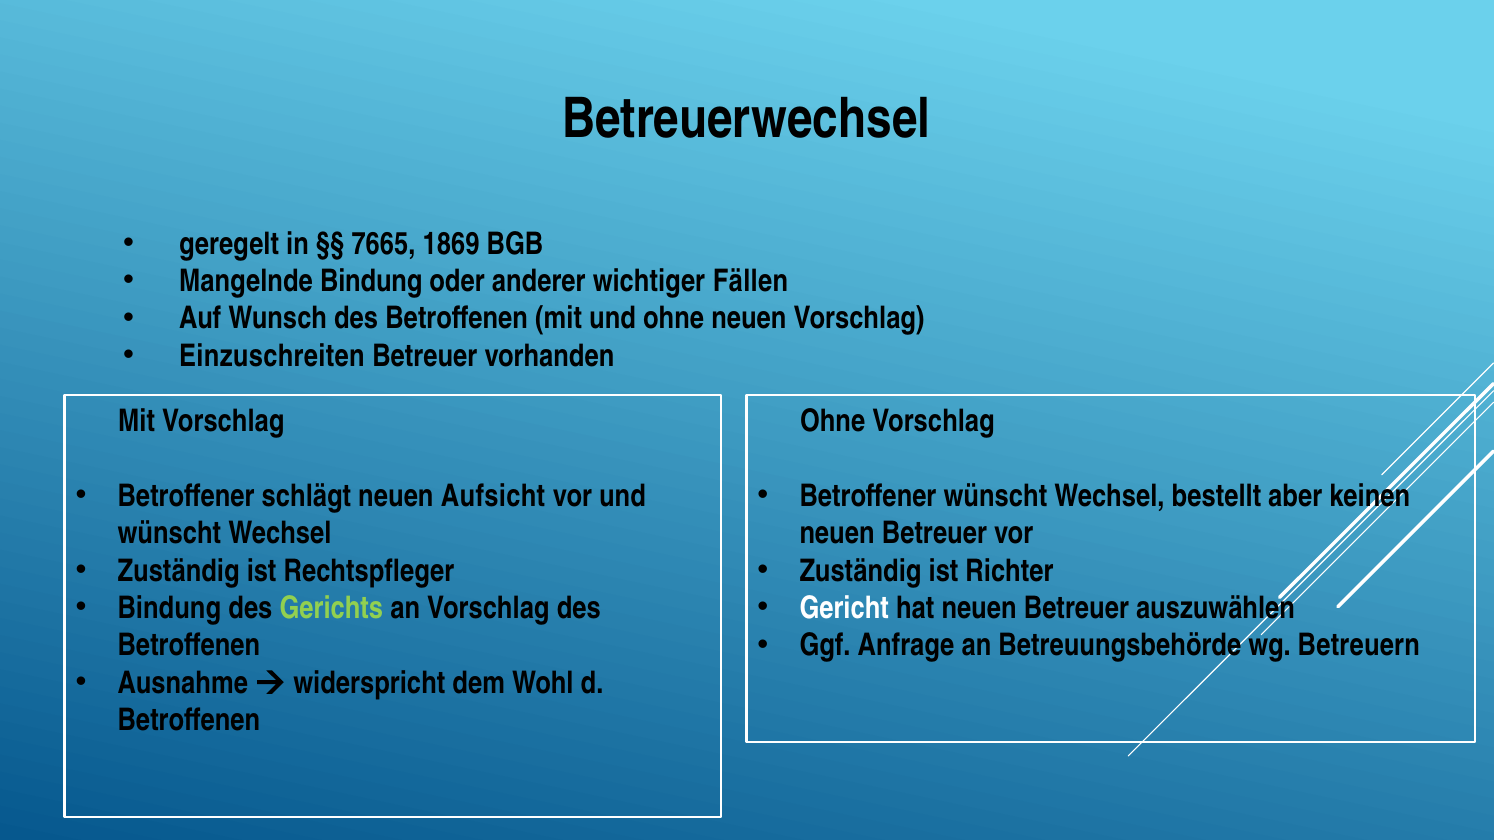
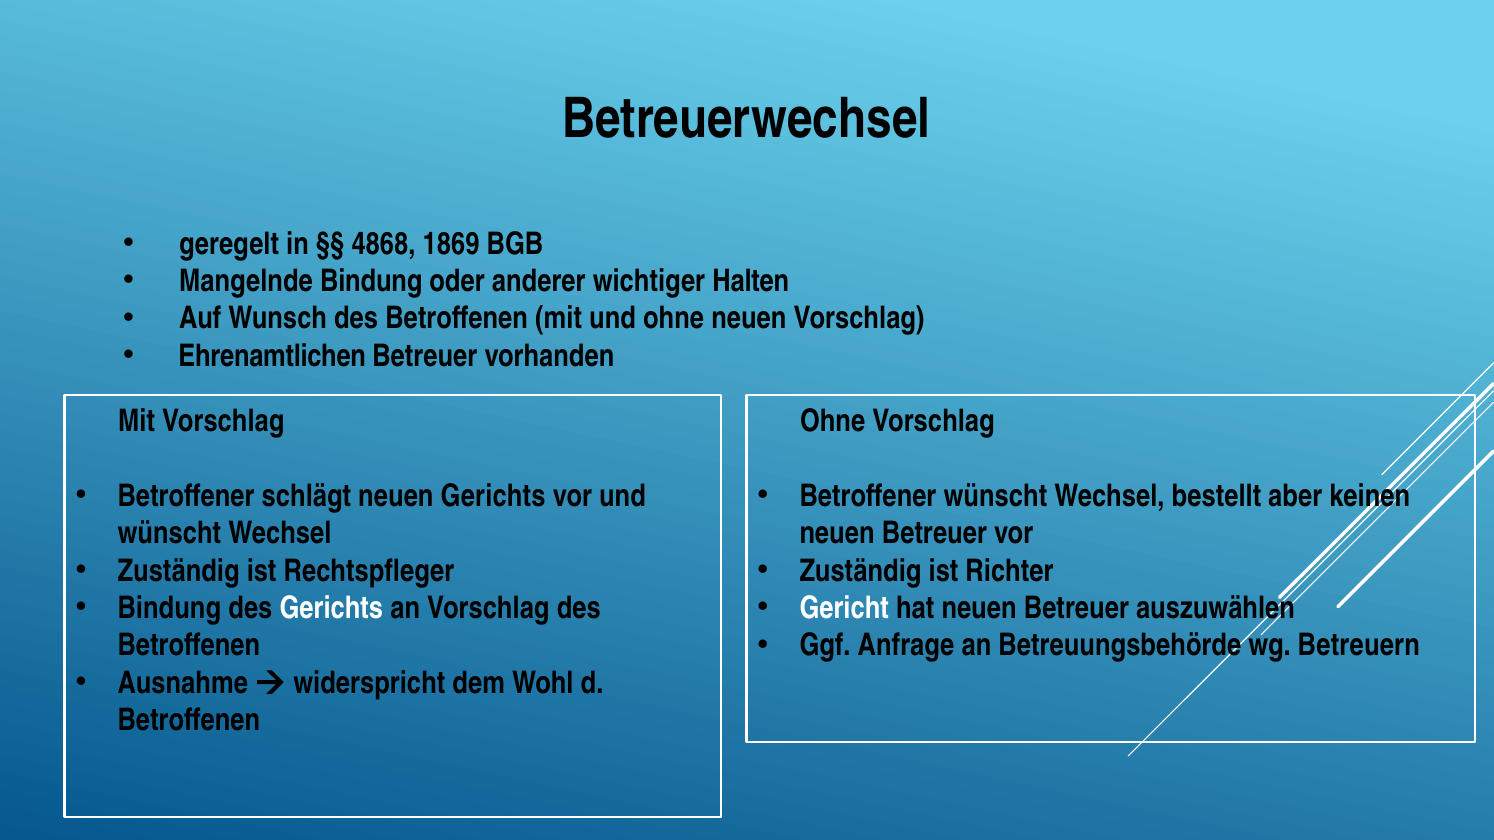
7665: 7665 -> 4868 (383, 244)
Fällen: Fällen -> Halten (751, 281)
Einzuschreiten: Einzuschreiten -> Ehrenamtlichen (272, 356)
neuen Aufsicht: Aufsicht -> Gerichts (493, 497)
Gerichts colour: light green -> white (331, 609)
